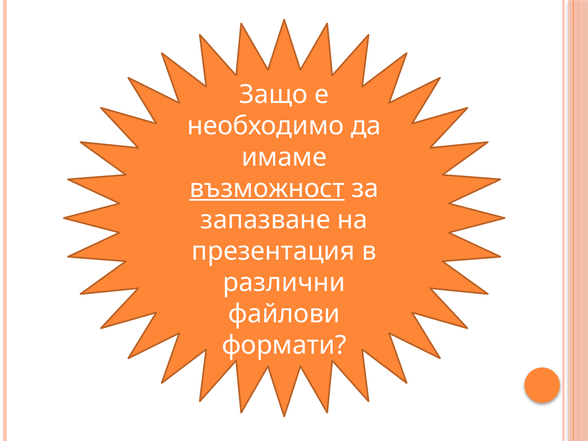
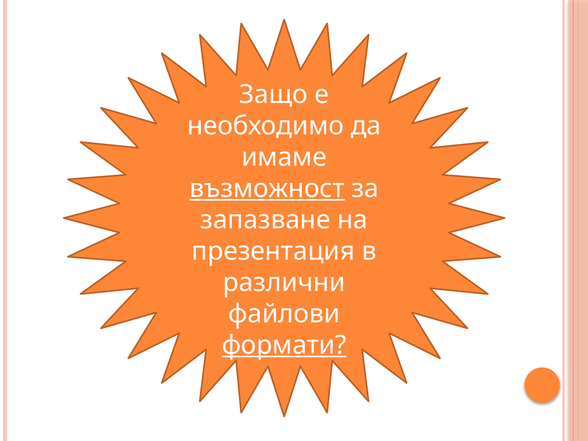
формати underline: none -> present (284, 345)
